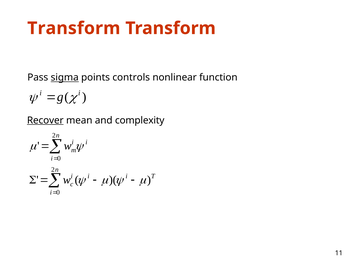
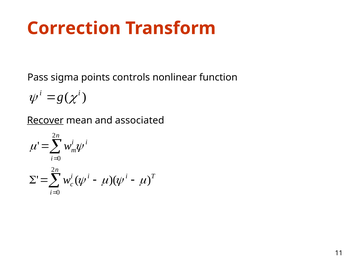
Transform: Transform -> Correction (74, 28)
sigma underline: present -> none (65, 77)
complexity: complexity -> associated (140, 120)
